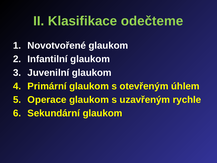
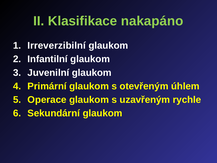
odečteme: odečteme -> nakapáno (152, 21)
Novotvořené: Novotvořené -> Irreverzibilní (57, 46)
